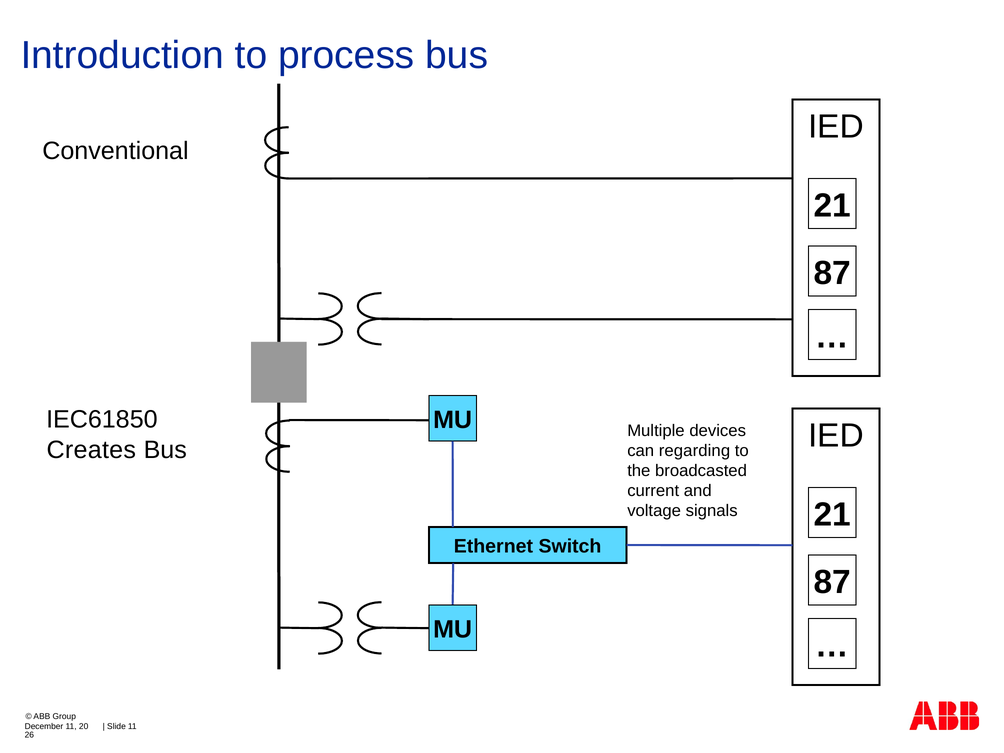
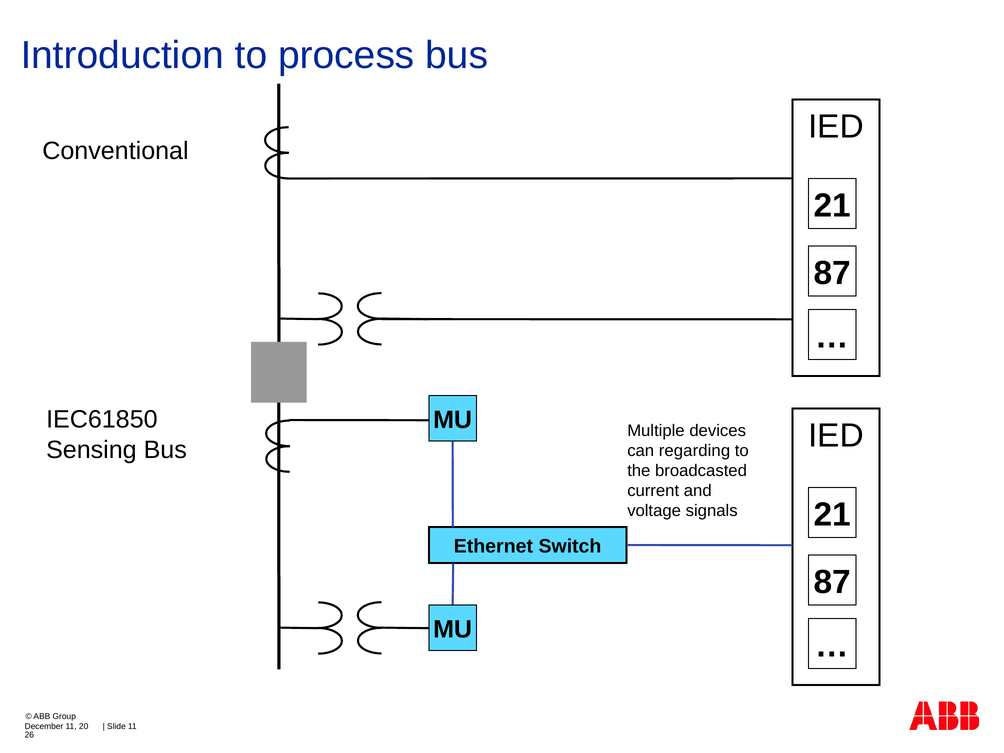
Creates: Creates -> Sensing (91, 450)
